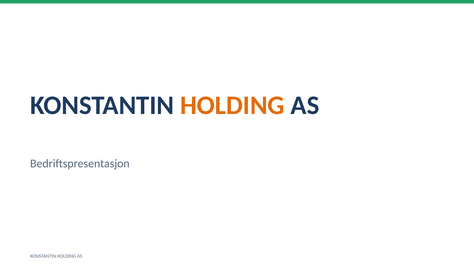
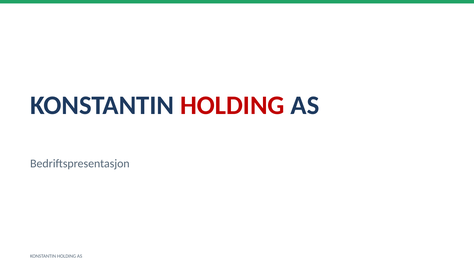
HOLDING colour: orange -> red (232, 105)
